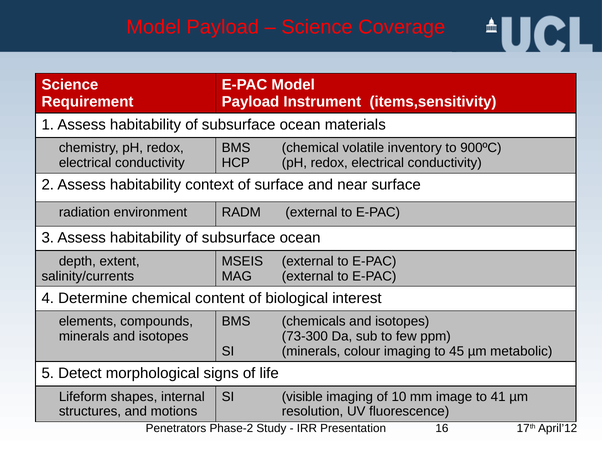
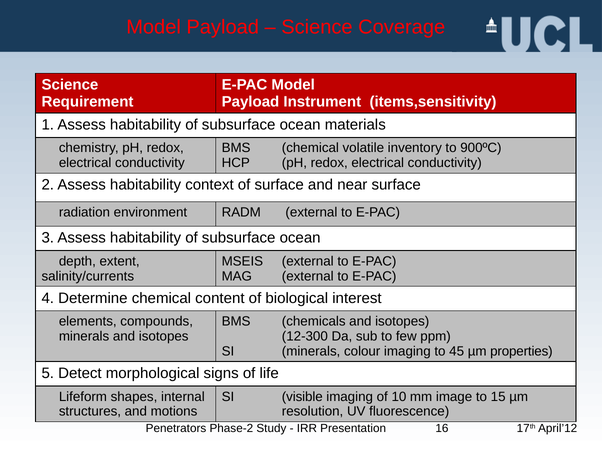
73-300: 73-300 -> 12-300 (305, 336)
metabolic: metabolic -> properties (521, 351)
41: 41 -> 15 (498, 396)
